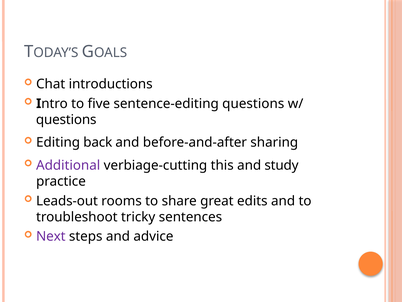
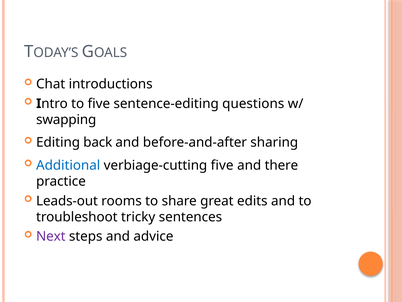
questions: questions -> swapping (66, 120)
Additional colour: purple -> blue (68, 165)
verbiage-cutting this: this -> five (222, 165)
study: study -> there (281, 165)
